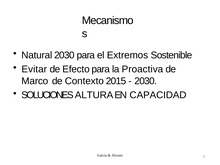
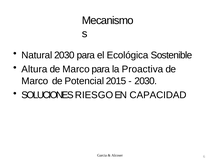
Extremos: Extremos -> Ecológica (128, 55)
Evitar: Evitar -> Altura (34, 69)
Efecto: Efecto -> Marco (76, 69)
Contexto: Contexto -> Potencial (84, 81)
ALTURA: ALTURA -> RIESGO (94, 95)
